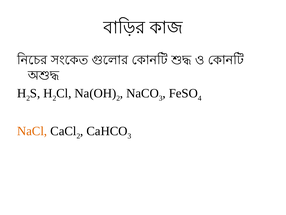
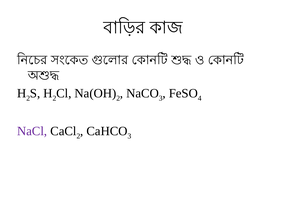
NaCl colour: orange -> purple (32, 131)
